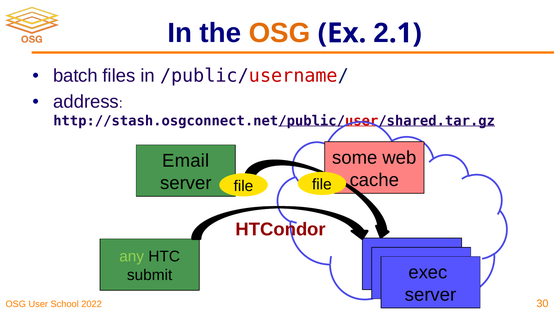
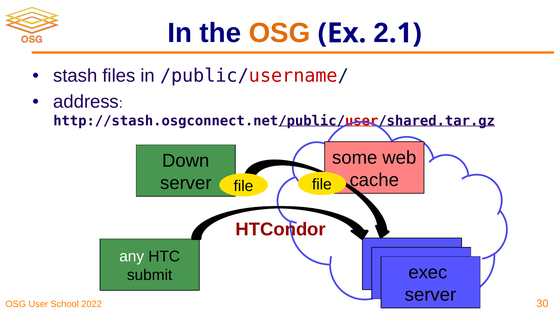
batch: batch -> stash (75, 76)
Email: Email -> Down (186, 161)
any colour: light green -> white (132, 256)
